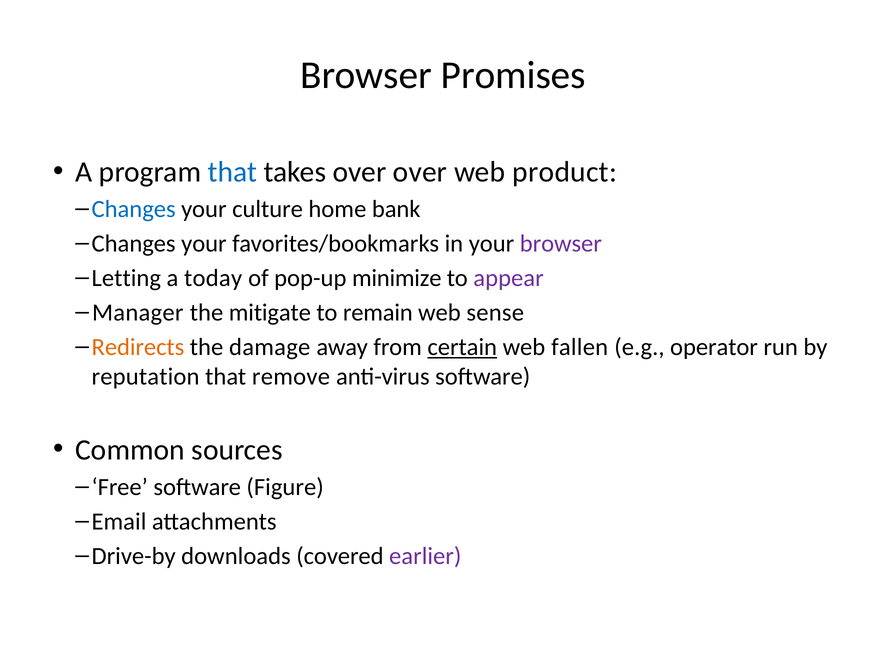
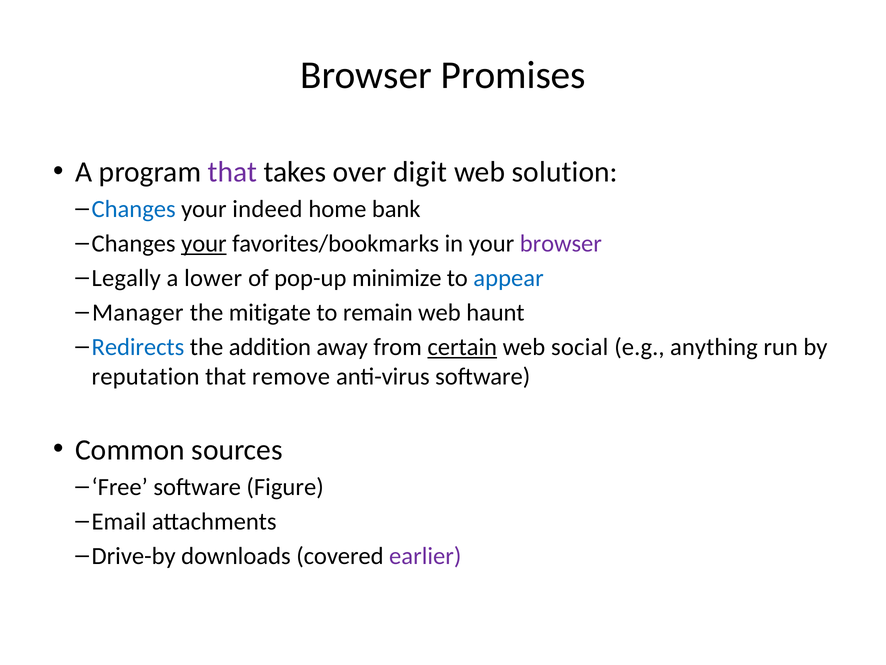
that colour: blue -> purple (233, 172)
over over: over -> digit (420, 172)
product: product -> solution (565, 172)
culture: culture -> indeed (267, 209)
your underline: none -> present (204, 243)
Letting: Letting -> Legally (126, 278)
today: today -> lower (213, 278)
appear colour: purple -> blue (509, 278)
sense: sense -> haunt (495, 312)
Redirects colour: orange -> blue (138, 347)
damage: damage -> addition (270, 347)
fallen: fallen -> social (580, 347)
operator: operator -> anything (714, 347)
